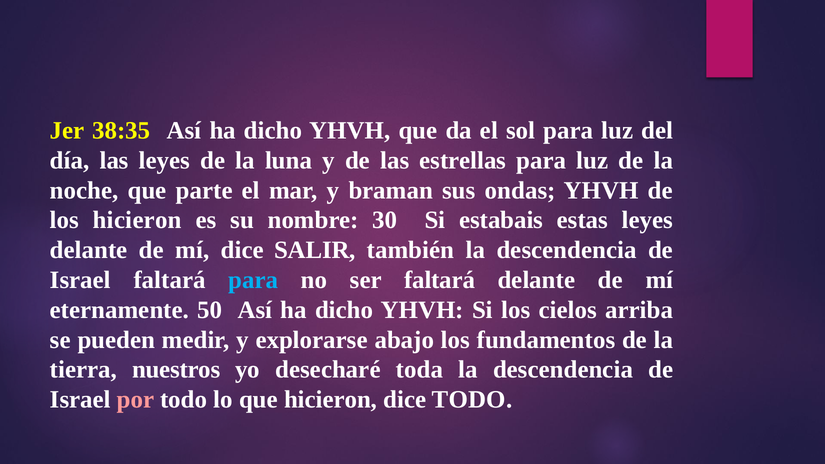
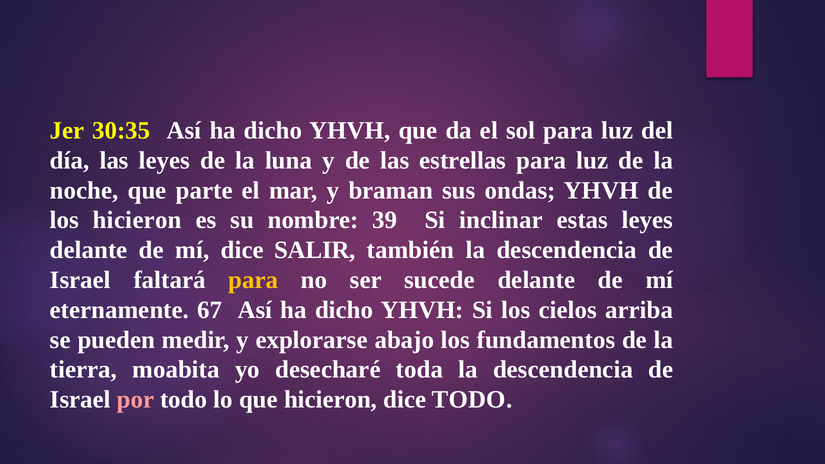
38:35: 38:35 -> 30:35 (121, 130)
30: 30 -> 39 (385, 220)
estabais: estabais -> inclinar (501, 220)
para colour: light blue -> yellow (253, 280)
ser faltará: faltará -> sucede (439, 280)
50: 50 -> 67 (210, 310)
nuestros: nuestros -> moabita (176, 370)
